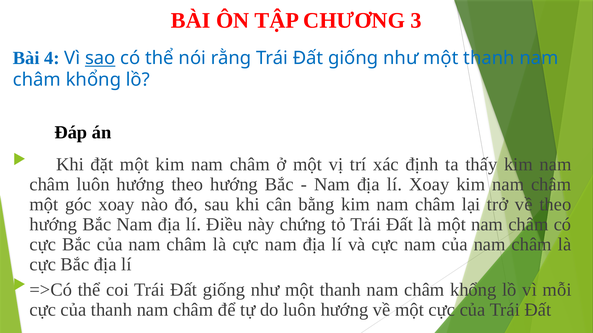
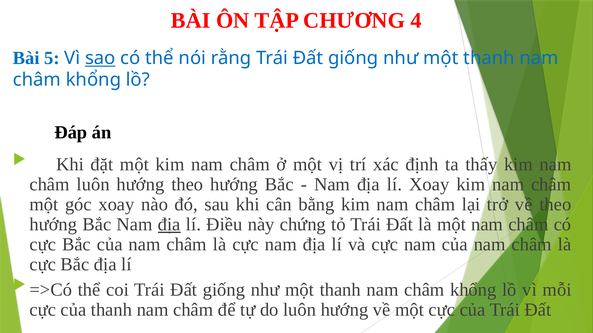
3: 3 -> 4 (416, 20)
4: 4 -> 5 (52, 58)
địa underline: none -> present (169, 225)
